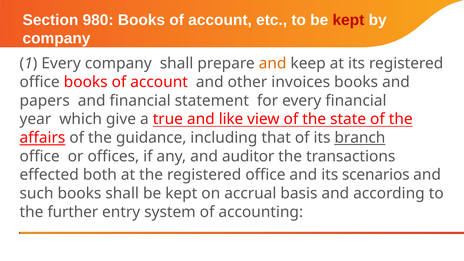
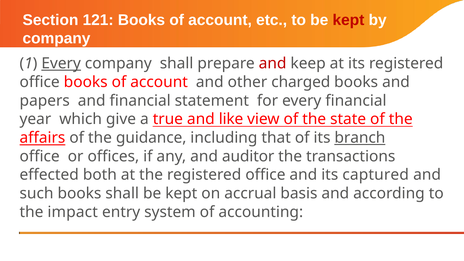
980: 980 -> 121 (98, 20)
Every underline: none -> present (61, 64)
and colour: orange -> red (273, 64)
invoices: invoices -> charged (301, 82)
scenarios: scenarios -> captured (376, 175)
further: further -> impact (73, 212)
